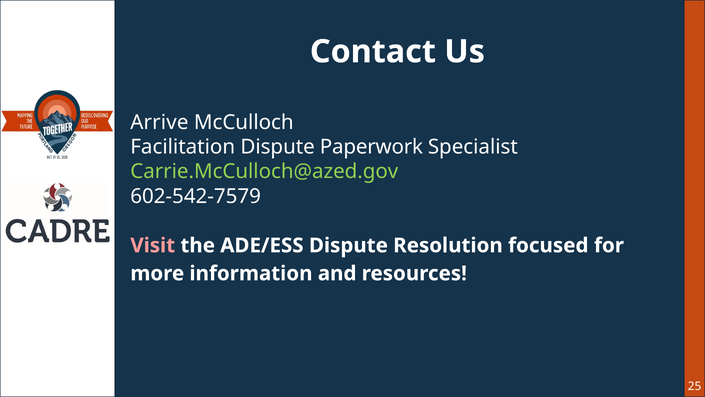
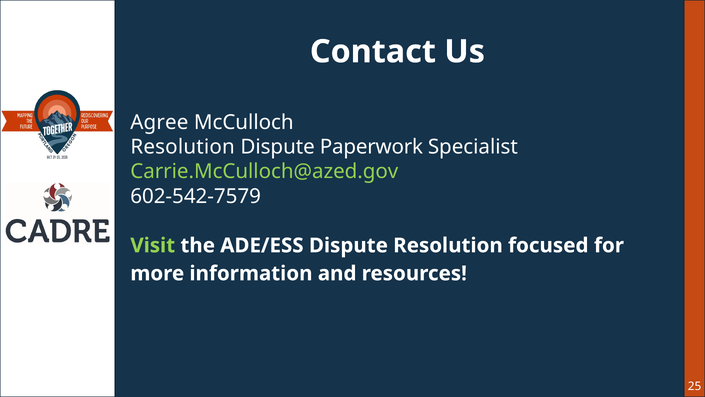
Arrive: Arrive -> Agree (159, 122)
Facilitation: Facilitation -> Resolution (183, 147)
Visit colour: pink -> light green (153, 245)
